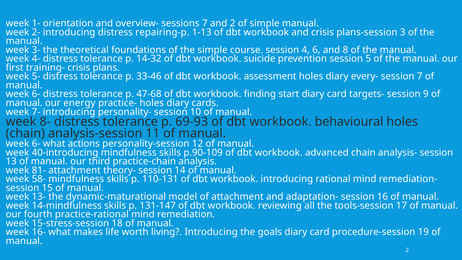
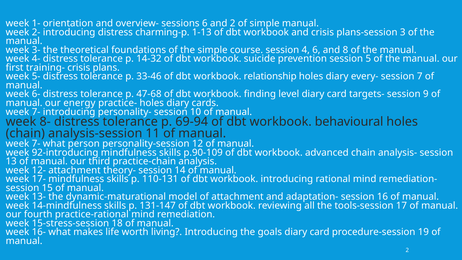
sessions 7: 7 -> 6 (205, 23)
repairing-p: repairing-p -> charming-p (162, 32)
assessment: assessment -> relationship (270, 76)
start: start -> level (289, 94)
69-93: 69-93 -> 69-94 (192, 122)
6-: 6- -> 7- (36, 144)
actions: actions -> person (84, 144)
40-introducing: 40-introducing -> 92-introducing (65, 152)
81-: 81- -> 12- (39, 170)
58-: 58- -> 17- (39, 179)
